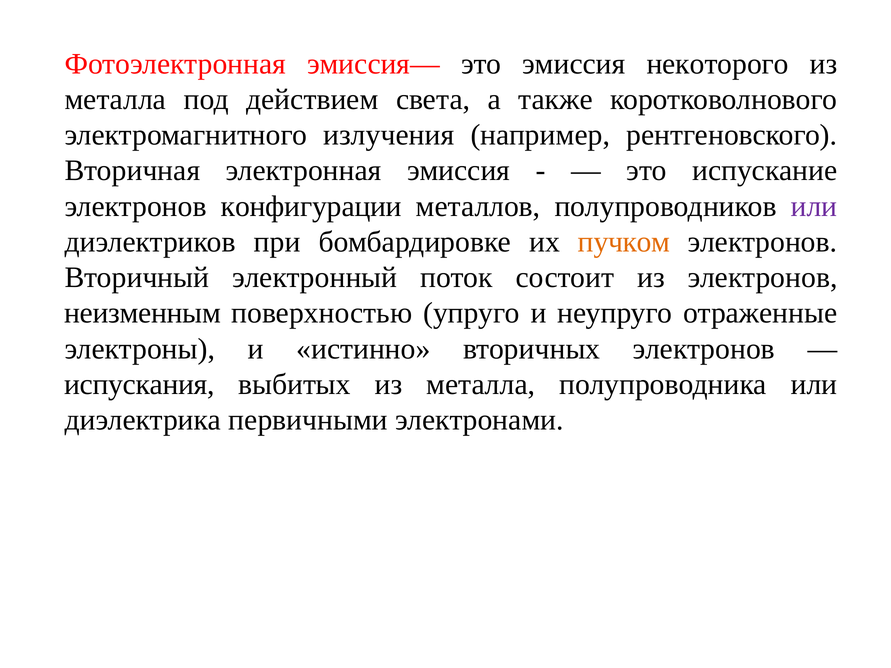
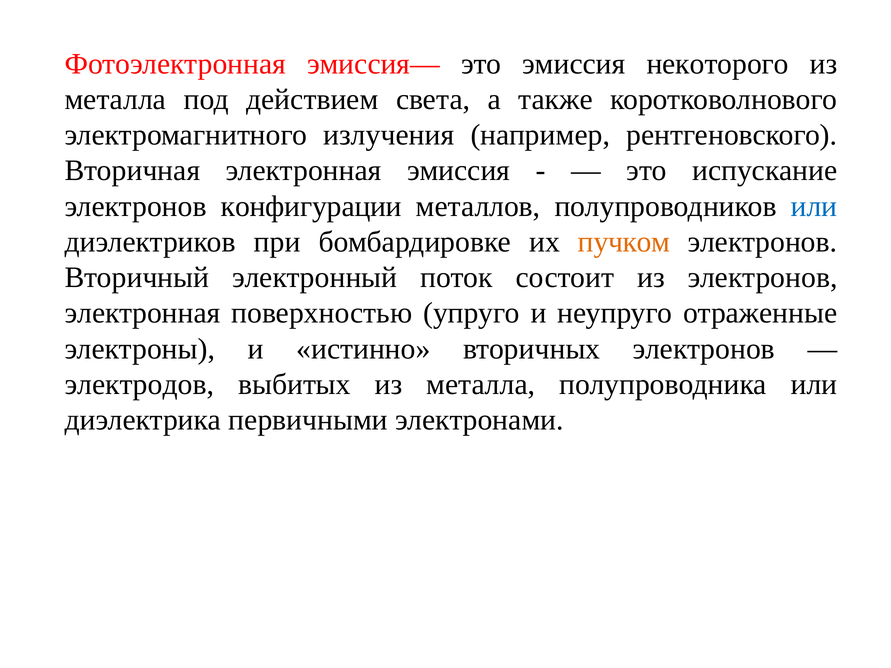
или colour: purple -> blue (814, 206)
неизменным: неизменным -> электронная (142, 313)
испускания: испускания -> электродов (139, 385)
